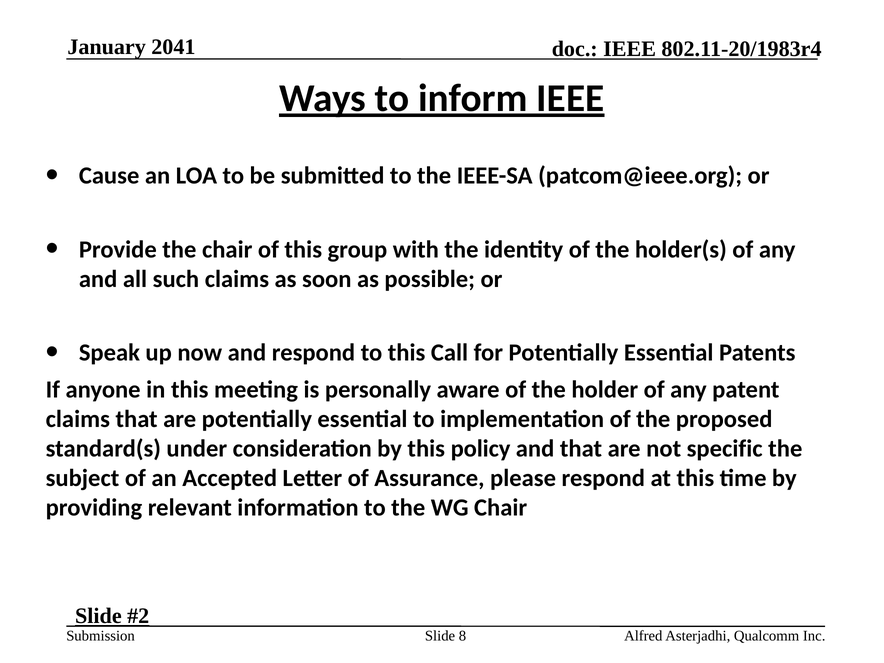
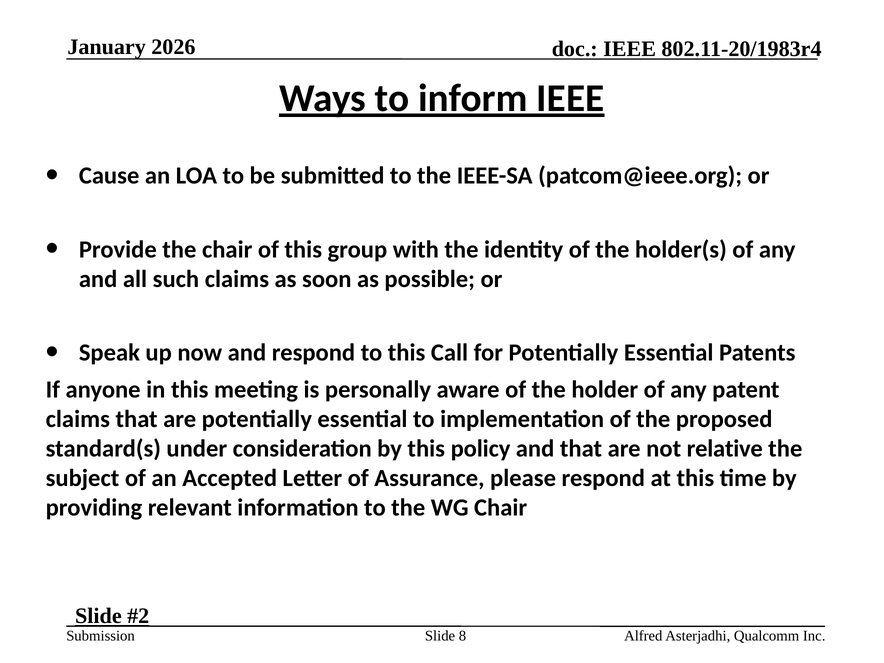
2041: 2041 -> 2026 (173, 47)
specific: specific -> relative (725, 448)
